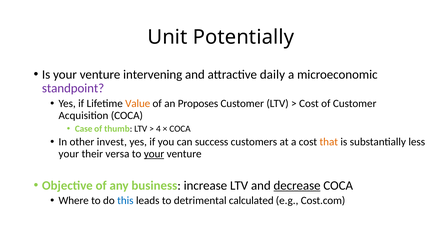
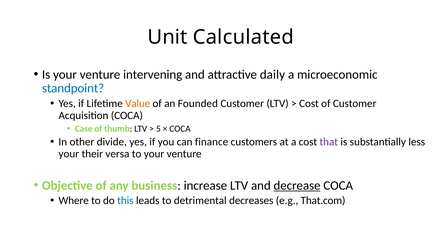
Potentially: Potentially -> Calculated (243, 37)
standpoint colour: purple -> blue (73, 89)
Proposes: Proposes -> Founded (198, 104)
4: 4 -> 5 (158, 129)
invest: invest -> divide (112, 142)
success: success -> finance (212, 142)
that colour: orange -> purple (329, 142)
your underline: present -> none (154, 154)
calculated: calculated -> decreases (251, 201)
Cost.com: Cost.com -> That.com (323, 201)
